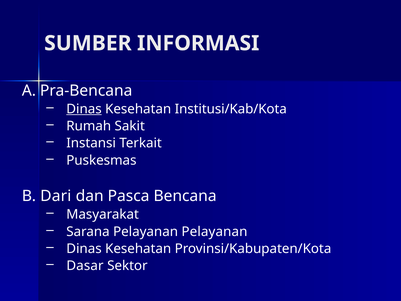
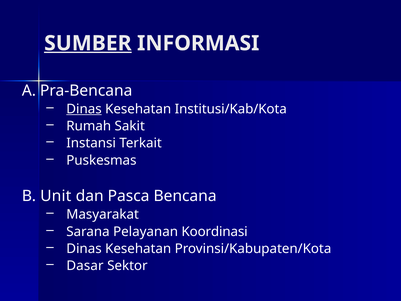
SUMBER underline: none -> present (88, 43)
Dari: Dari -> Unit (56, 196)
Pelayanan Pelayanan: Pelayanan -> Koordinasi (215, 231)
